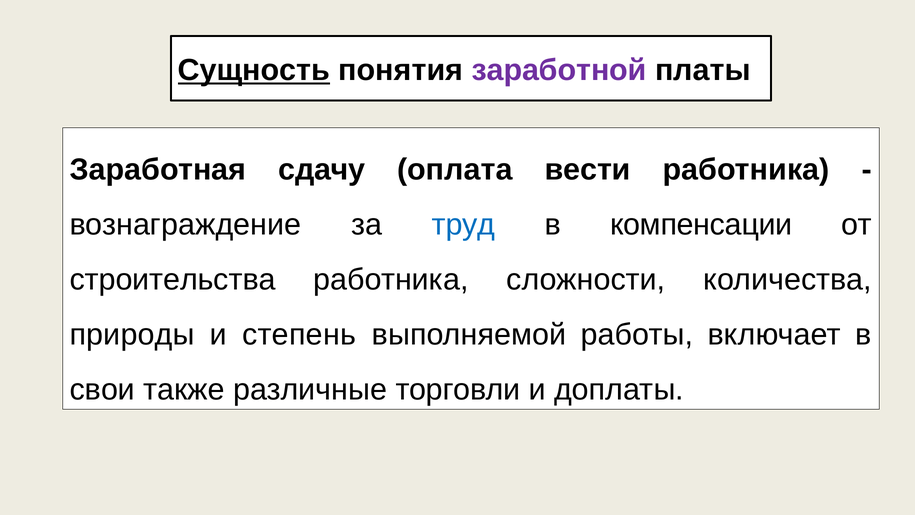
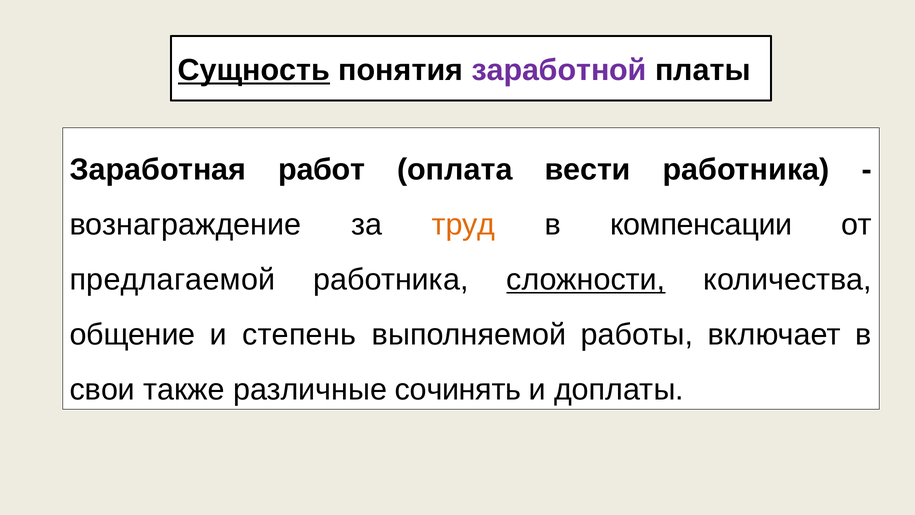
сдачу: сдачу -> работ (322, 170)
труд colour: blue -> orange (464, 225)
строительства: строительства -> предлагаемой (172, 280)
сложности underline: none -> present (586, 280)
природы: природы -> общение (132, 334)
торговли: торговли -> сочинять (458, 389)
